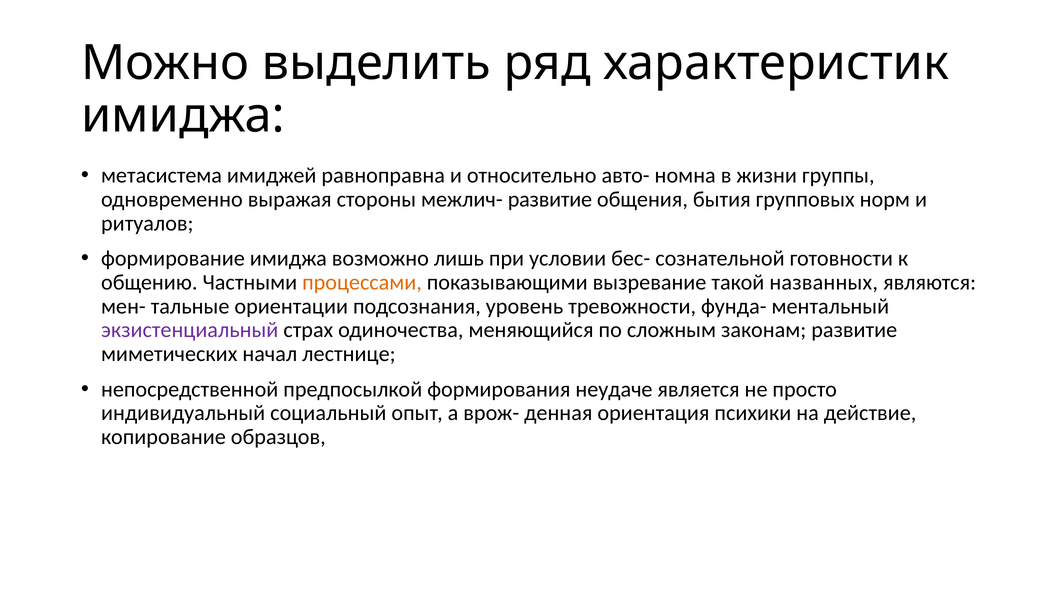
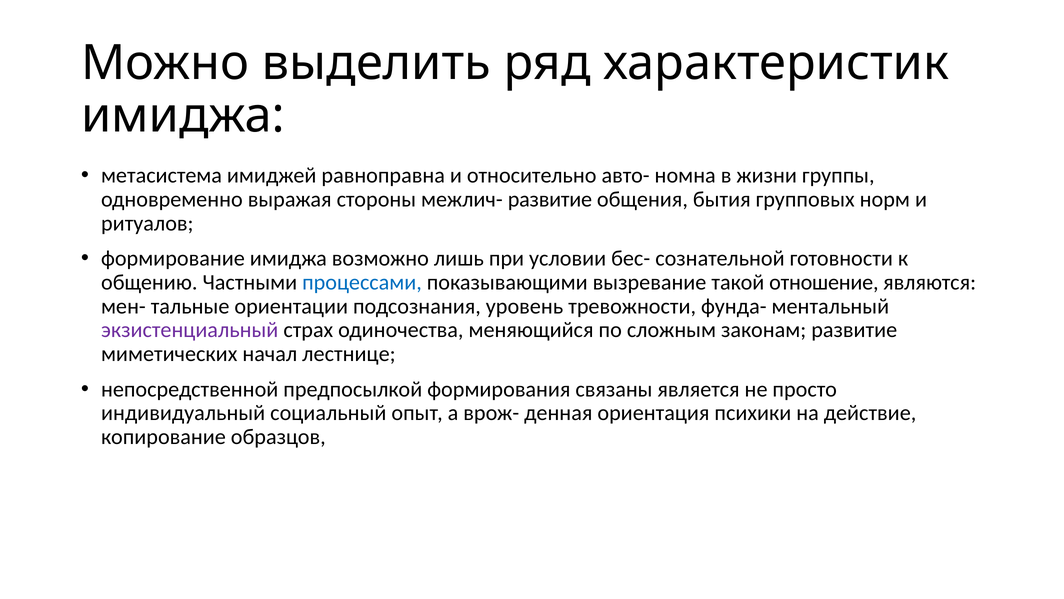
процессами colour: orange -> blue (362, 282)
названных: названных -> отношение (824, 282)
неудаче: неудаче -> связаны (614, 389)
